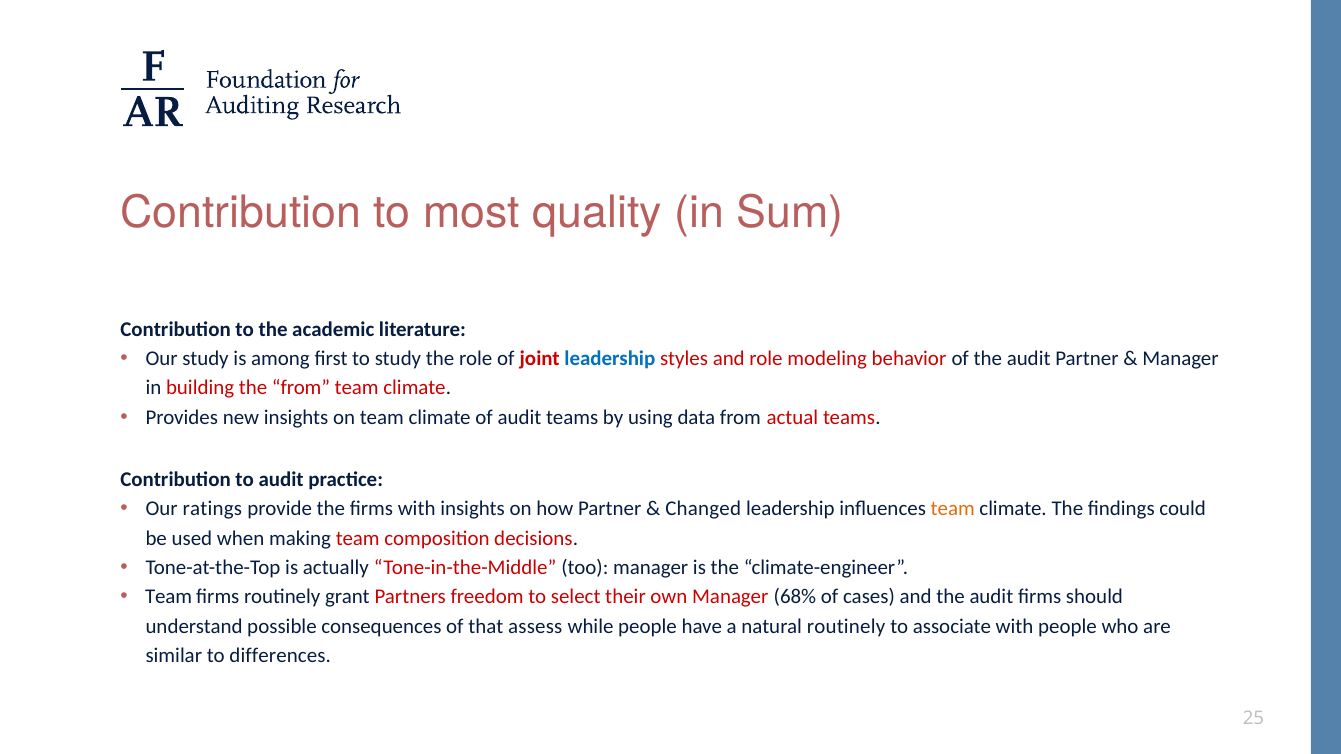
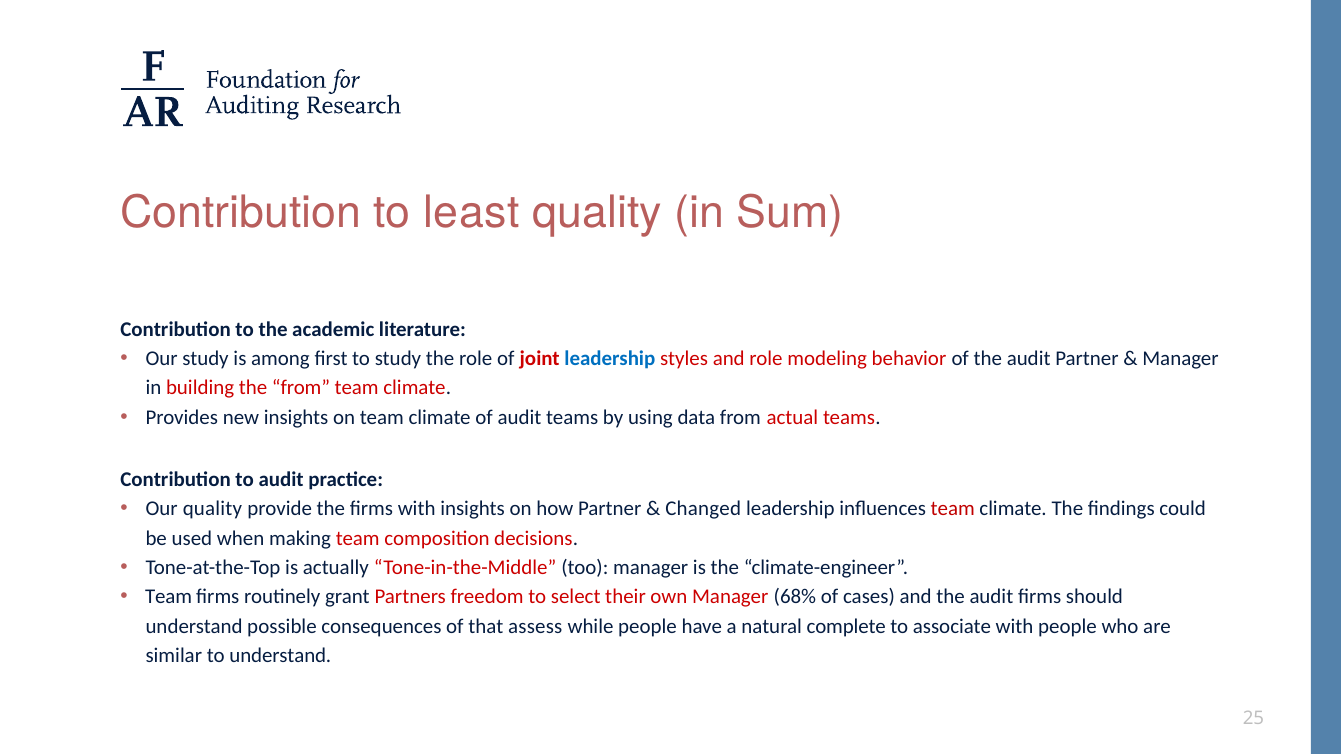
most: most -> least (471, 213)
Our ratings: ratings -> quality (212, 509)
team colour: orange -> red (953, 509)
natural routinely: routinely -> complete (846, 626)
to differences: differences -> understand (280, 656)
